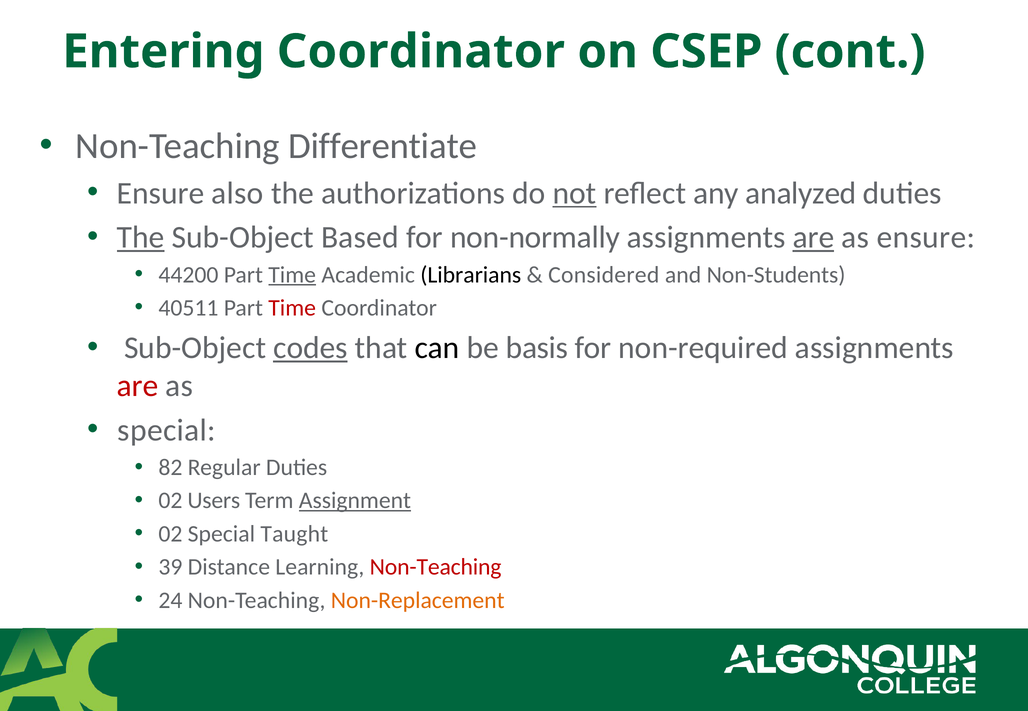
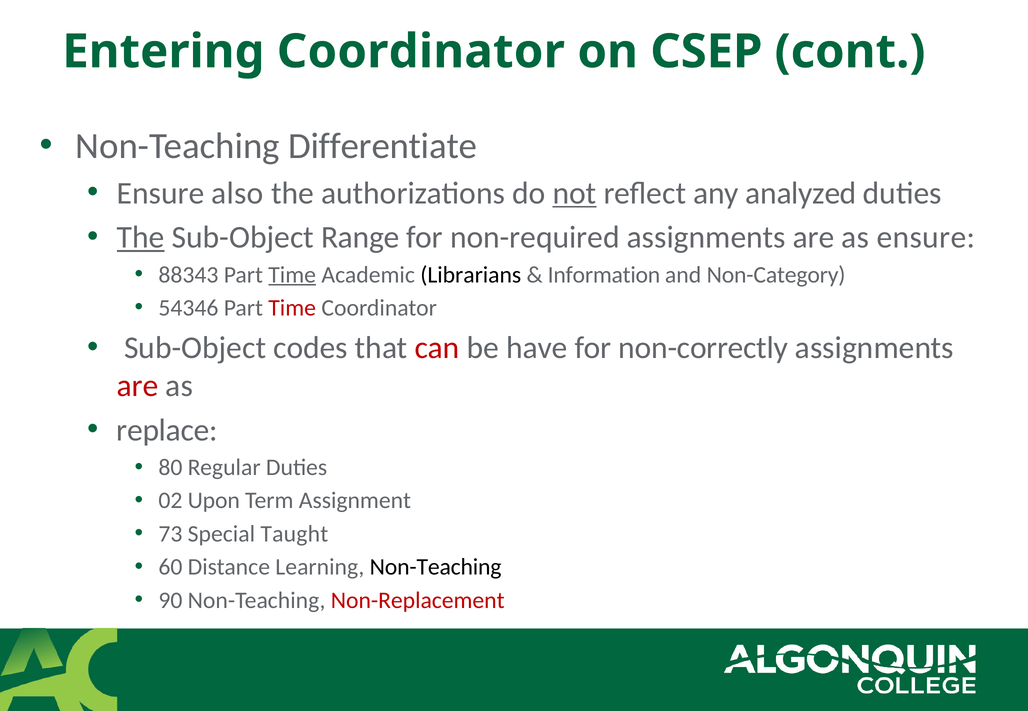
Based: Based -> Range (360, 238)
non-normally: non-normally -> non-required (535, 238)
are underline: present -> none (814, 238)
44200: 44200 -> 88343 (188, 275)
Considered: Considered -> Information (604, 275)
Non-Students: Non-Students -> Non-Category (776, 275)
40511: 40511 -> 54346 (188, 308)
codes underline: present -> none (310, 348)
can colour: black -> red (437, 348)
basis: basis -> have (537, 348)
non-required: non-required -> non-correctly (703, 348)
special: special -> replace (167, 431)
82: 82 -> 80 (170, 468)
Users: Users -> Upon (214, 501)
Assignment underline: present -> none (355, 501)
02: 02 -> 73 (170, 534)
39: 39 -> 60 (170, 568)
Non-Teaching colour: red -> black (436, 568)
24: 24 -> 90 (170, 601)
Non-Replacement colour: orange -> red (418, 601)
